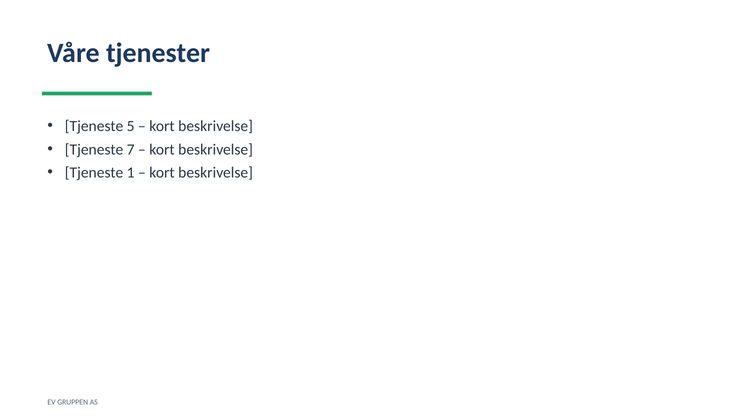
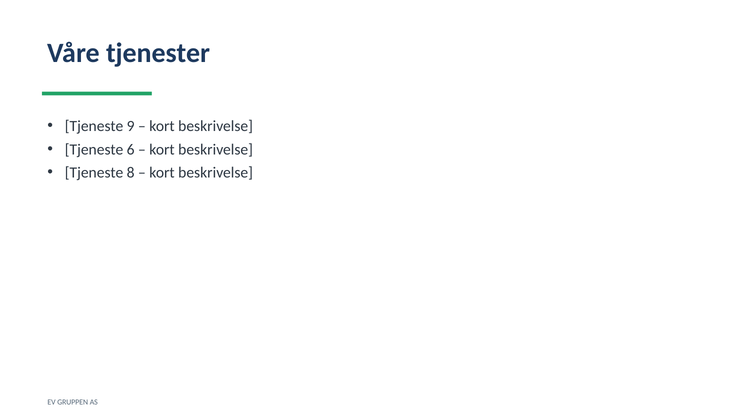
5: 5 -> 9 (131, 126)
7: 7 -> 6 (131, 149)
1: 1 -> 8 (131, 173)
